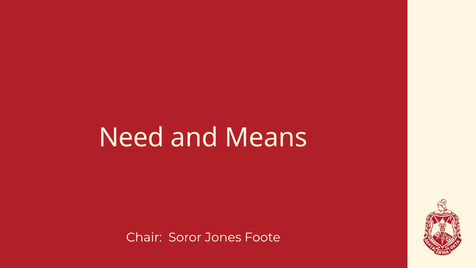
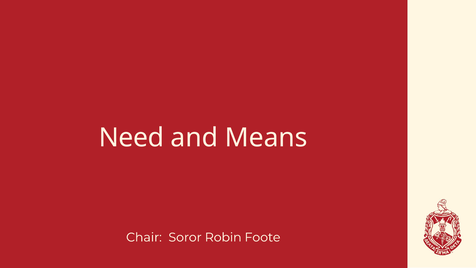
Jones: Jones -> Robin (223, 237)
